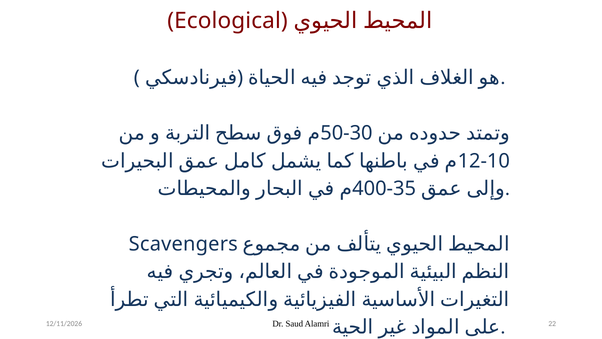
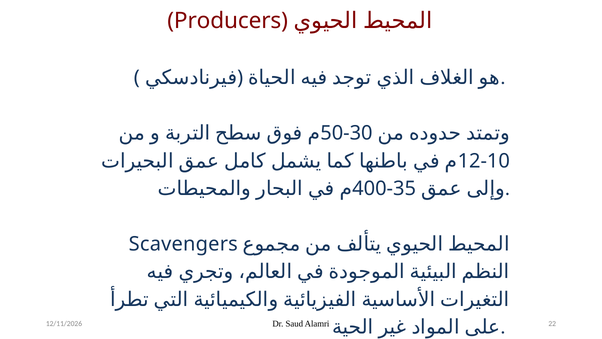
Ecological: Ecological -> Producers (228, 21)
